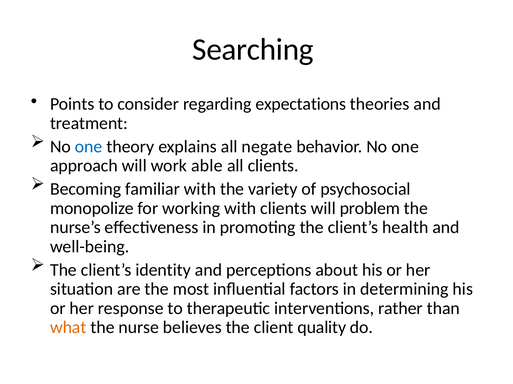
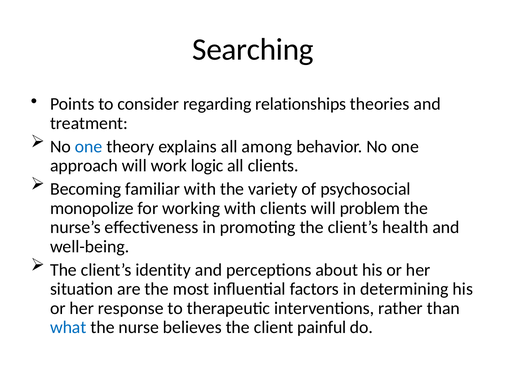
expectations: expectations -> relationships (301, 104)
negate: negate -> among (267, 147)
able: able -> logic (207, 166)
what colour: orange -> blue (68, 328)
quality: quality -> painful (322, 328)
